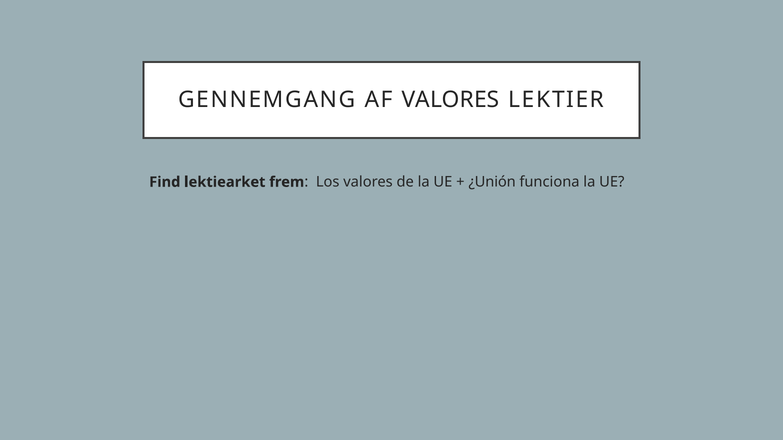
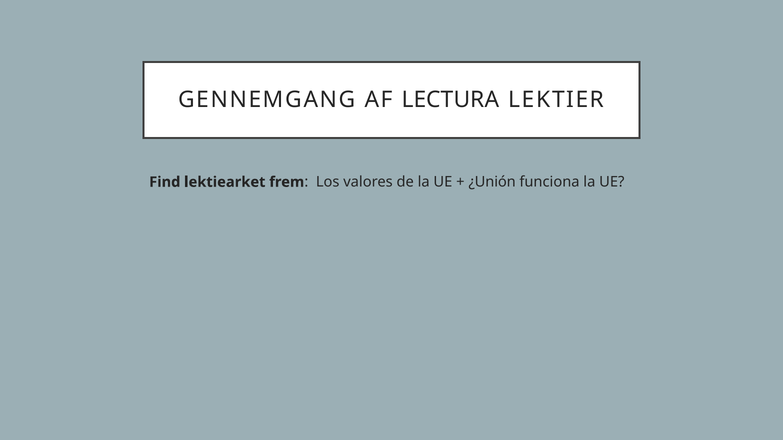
AF VALORES: VALORES -> LECTURA (450, 100)
